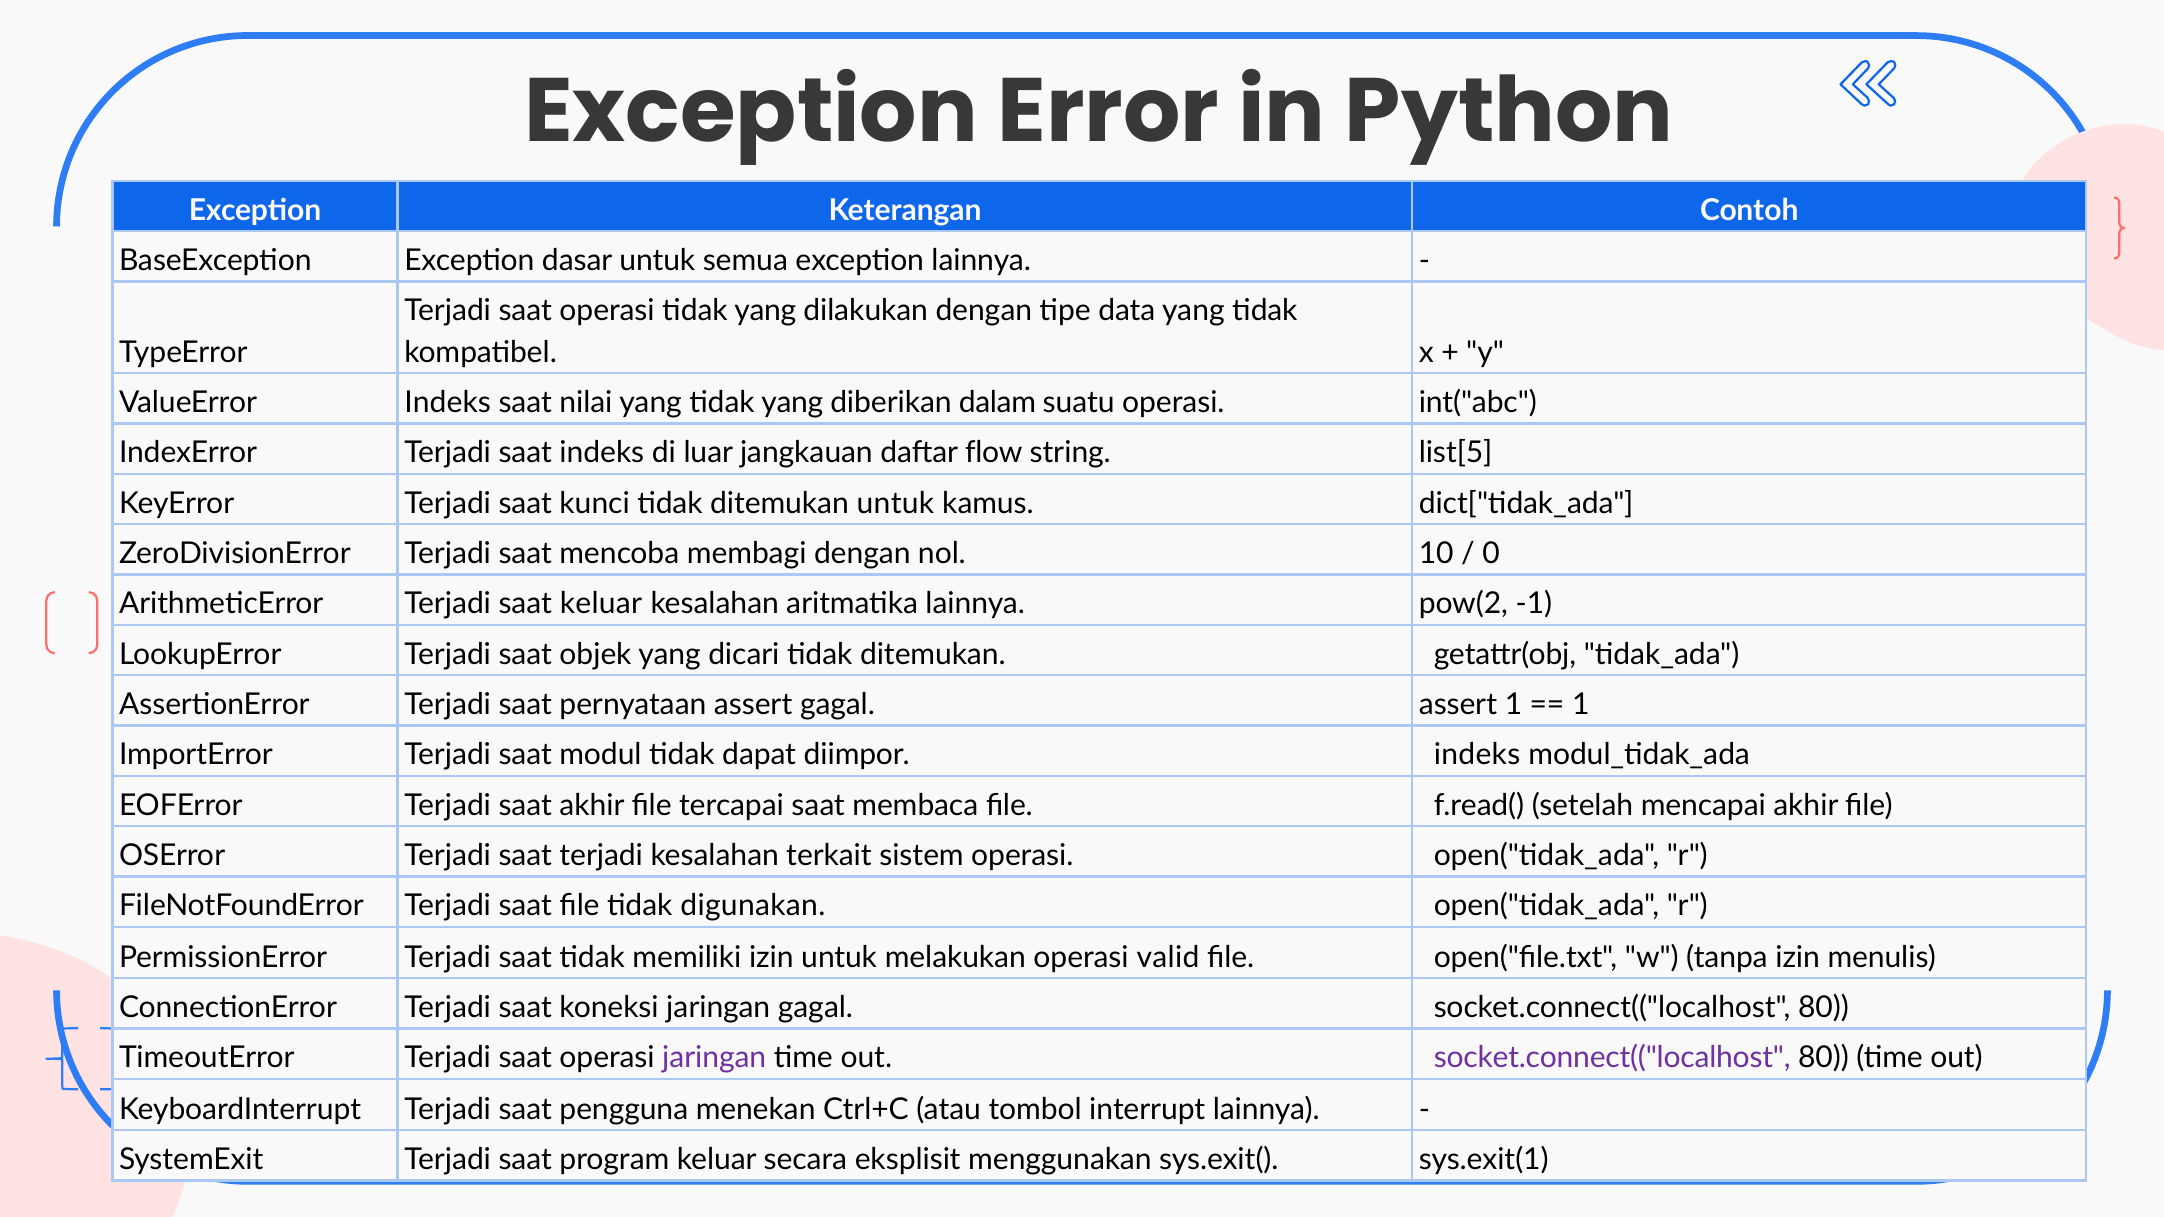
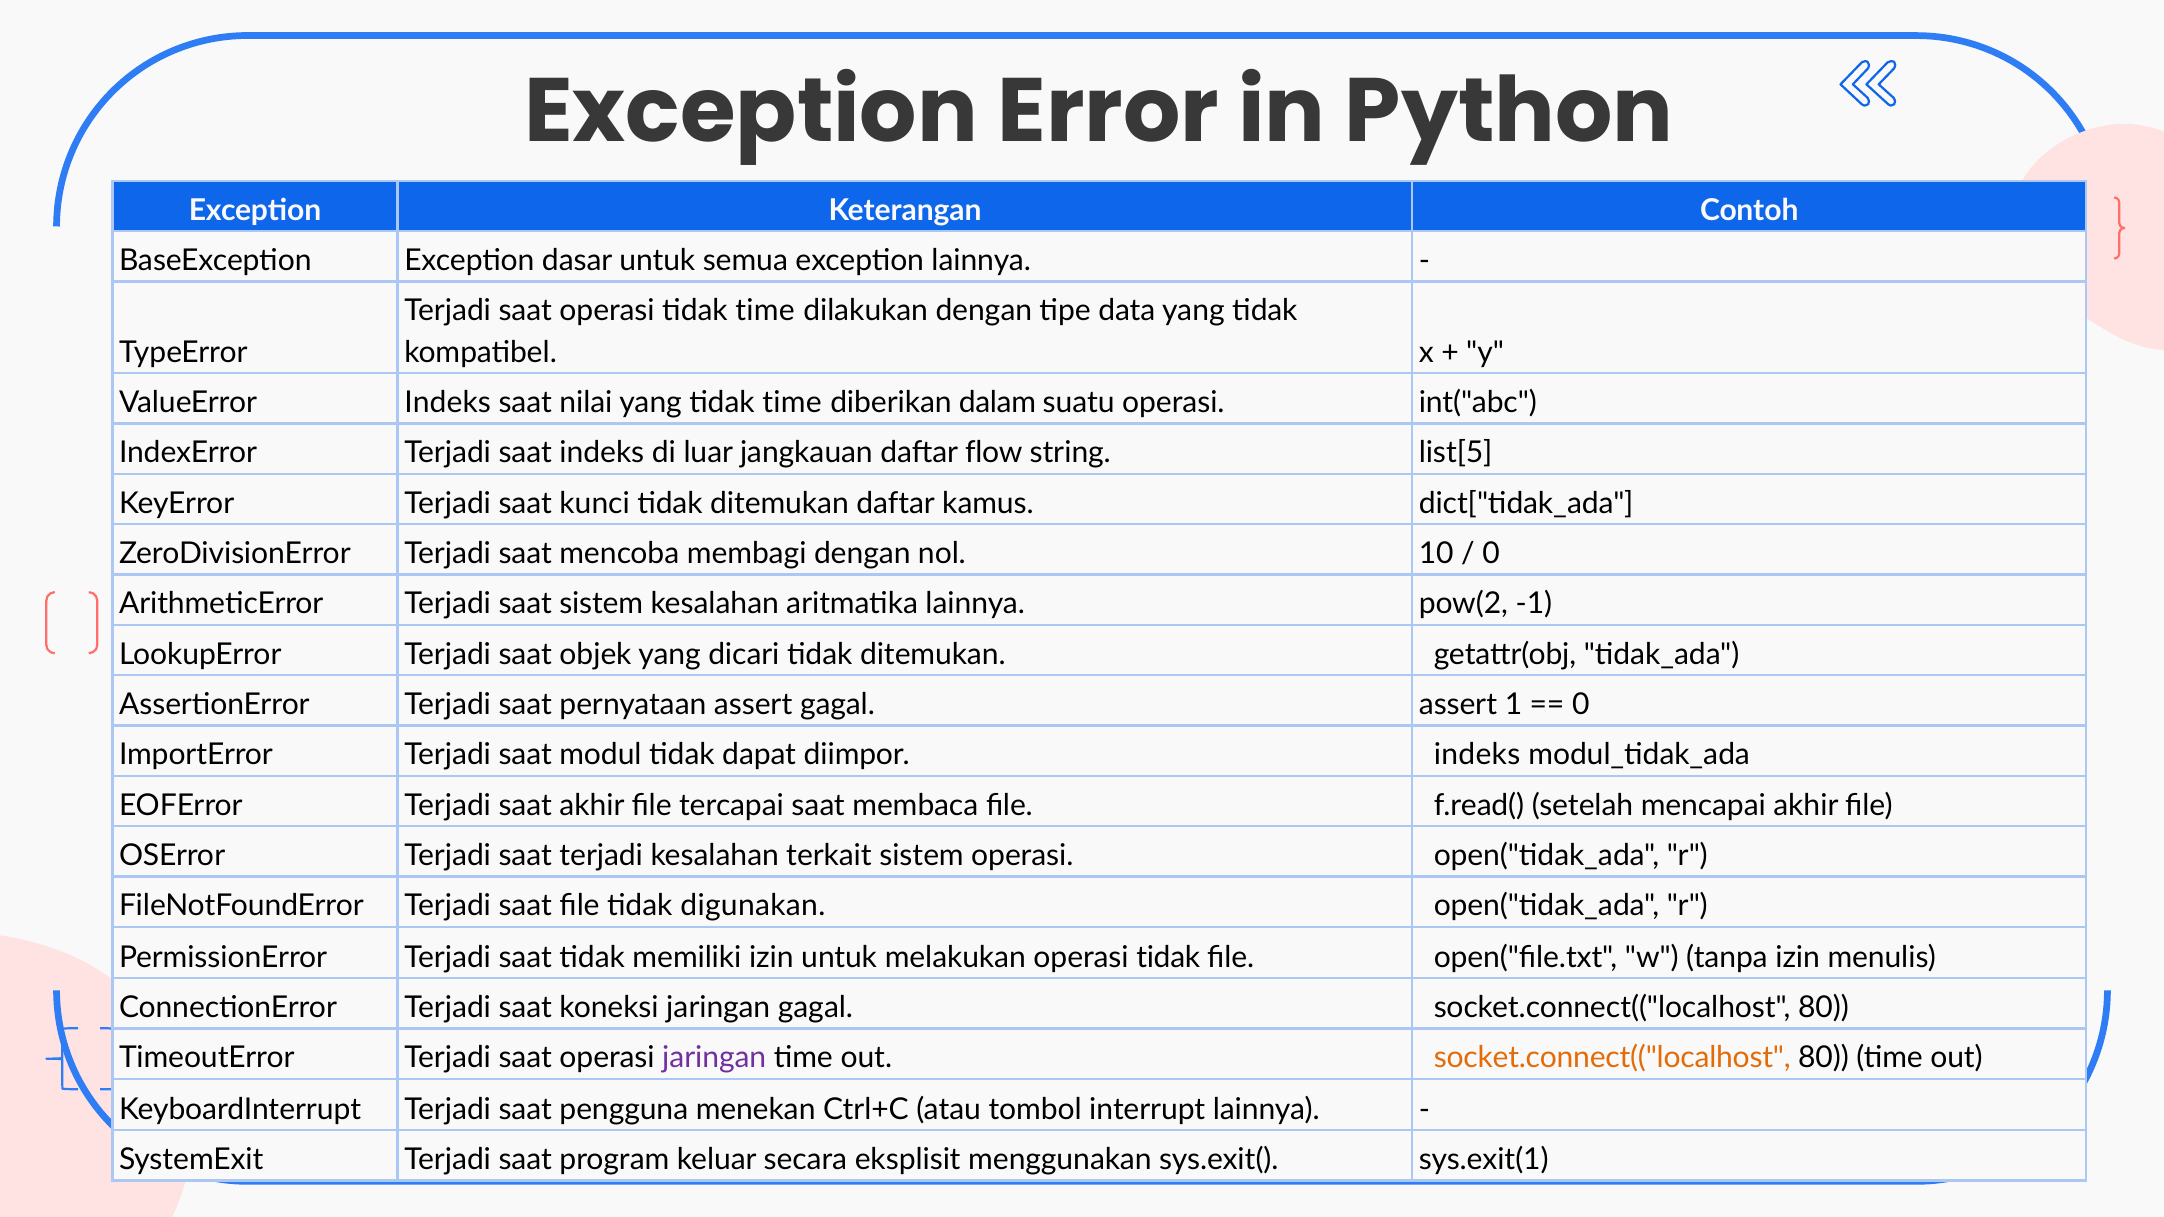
operasi tidak yang: yang -> time (765, 311)
yang tidak yang: yang -> time (792, 403)
ditemukan untuk: untuk -> daftar (896, 503)
saat keluar: keluar -> sistem (601, 604)
1: 1 -> 0 (1581, 705)
melakukan operasi valid: valid -> tidak (1168, 958)
socket.connect(("localhost colour: purple -> orange (1612, 1058)
